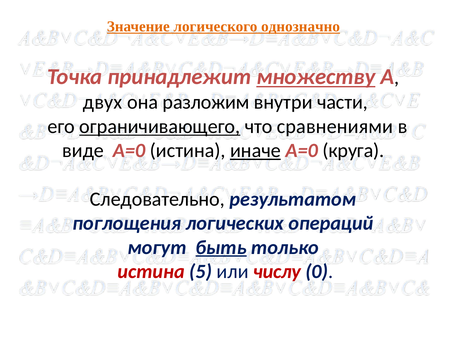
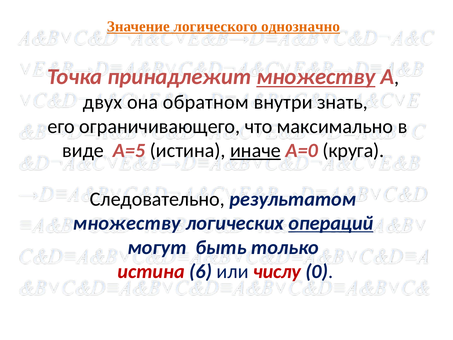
разложим: разложим -> обратном (206, 102)
части: части -> знать (342, 102)
ограничивающего underline: present -> none (160, 126)
сравнениями: сравнениями -> максимально (335, 126)
виде А=0: А=0 -> А=5 (129, 151)
поглощения: поглощения -> множеству (127, 223)
операций underline: none -> present (331, 223)
быть underline: present -> none (221, 247)
5: 5 -> 6 (201, 271)
